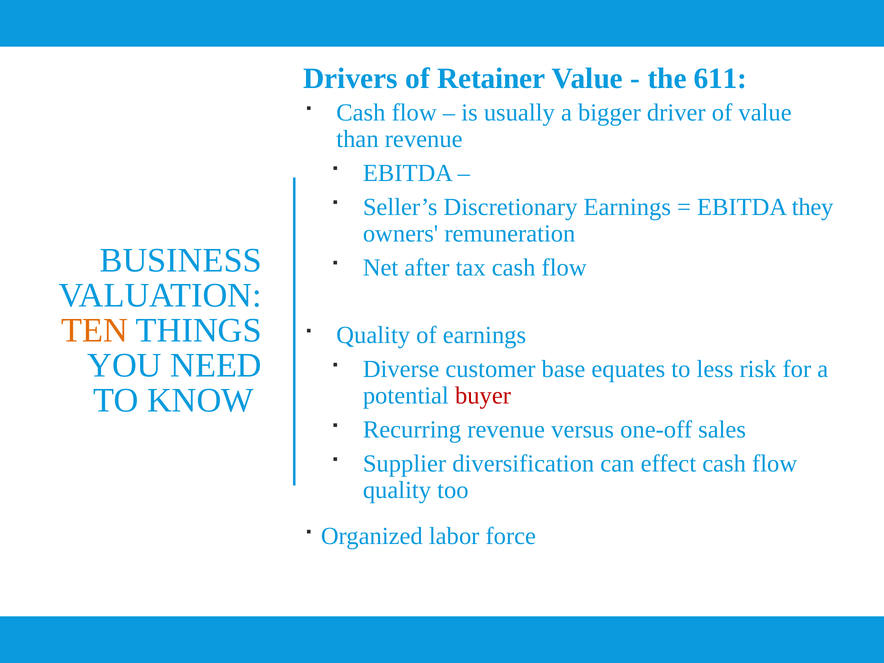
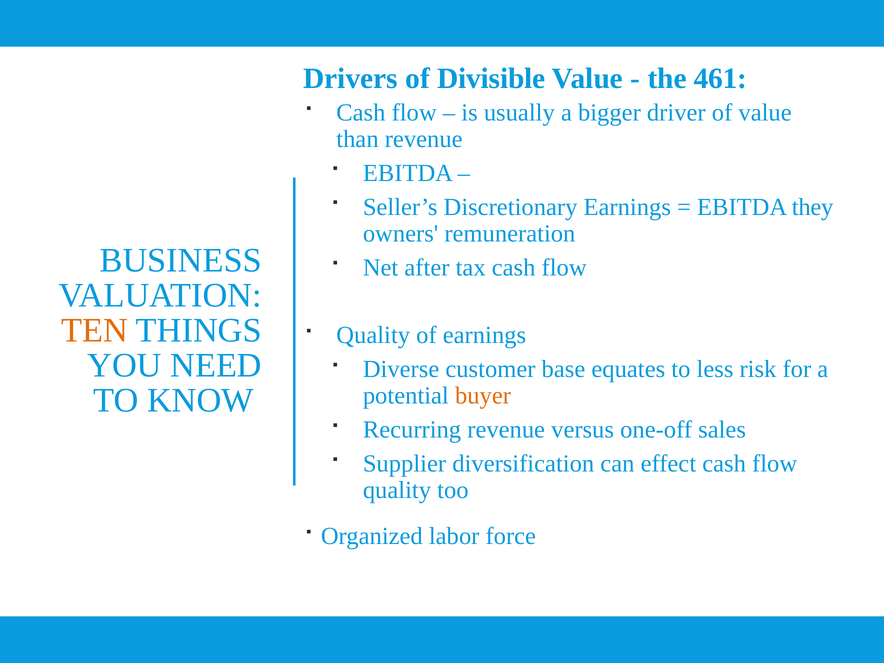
Retainer: Retainer -> Divisible (491, 78)
611: 611 -> 461 (720, 78)
buyer colour: red -> orange (483, 396)
